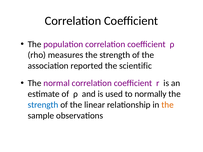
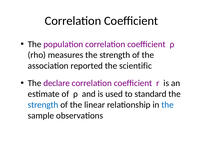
normal: normal -> declare (57, 83)
normally: normally -> standard (151, 94)
the colour: orange -> blue (168, 105)
